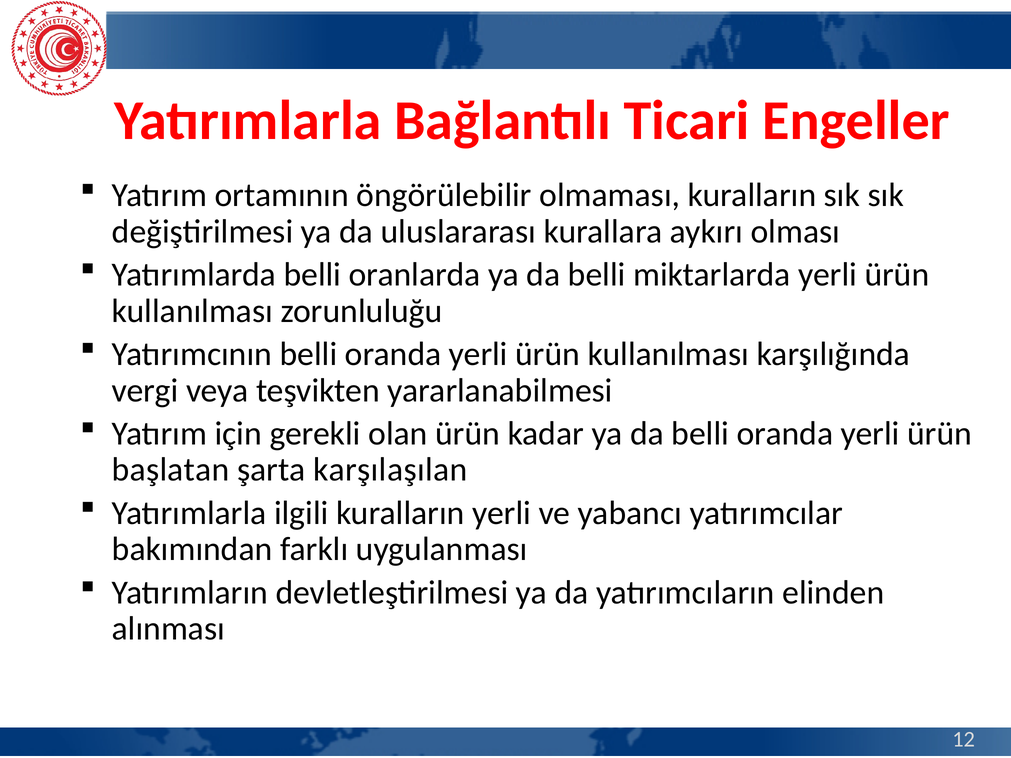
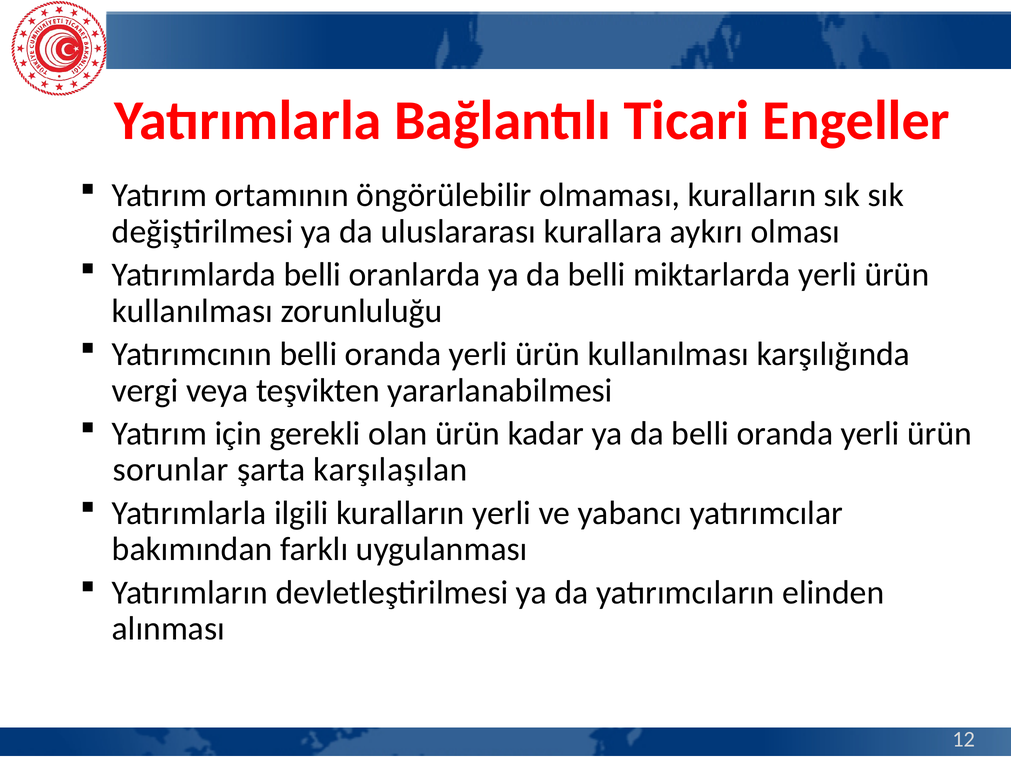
başlatan: başlatan -> sorunlar (171, 470)
